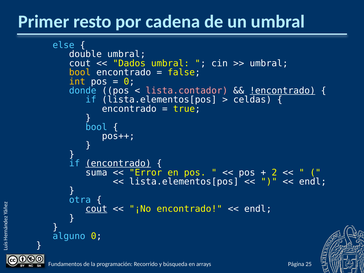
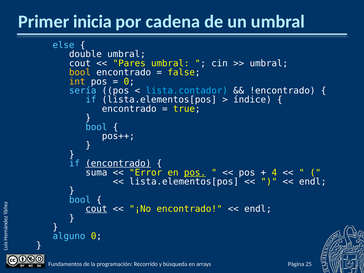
resto: resto -> inicia (92, 22)
Dados: Dados -> Pares (129, 63)
donde: donde -> sería (83, 91)
lista.contador colour: pink -> light blue (187, 91)
!encontrado underline: present -> none (282, 91)
celdas: celdas -> índice (252, 100)
pos underline: none -> present (195, 173)
2: 2 -> 4 (274, 173)
otra: otra -> bool (80, 200)
